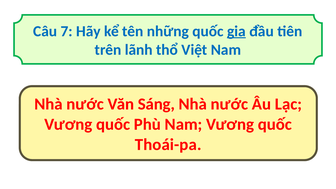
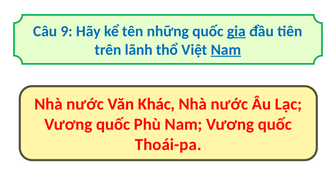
7: 7 -> 9 (67, 31)
Nam underline: none -> present (226, 50)
Sáng: Sáng -> Khác (156, 104)
